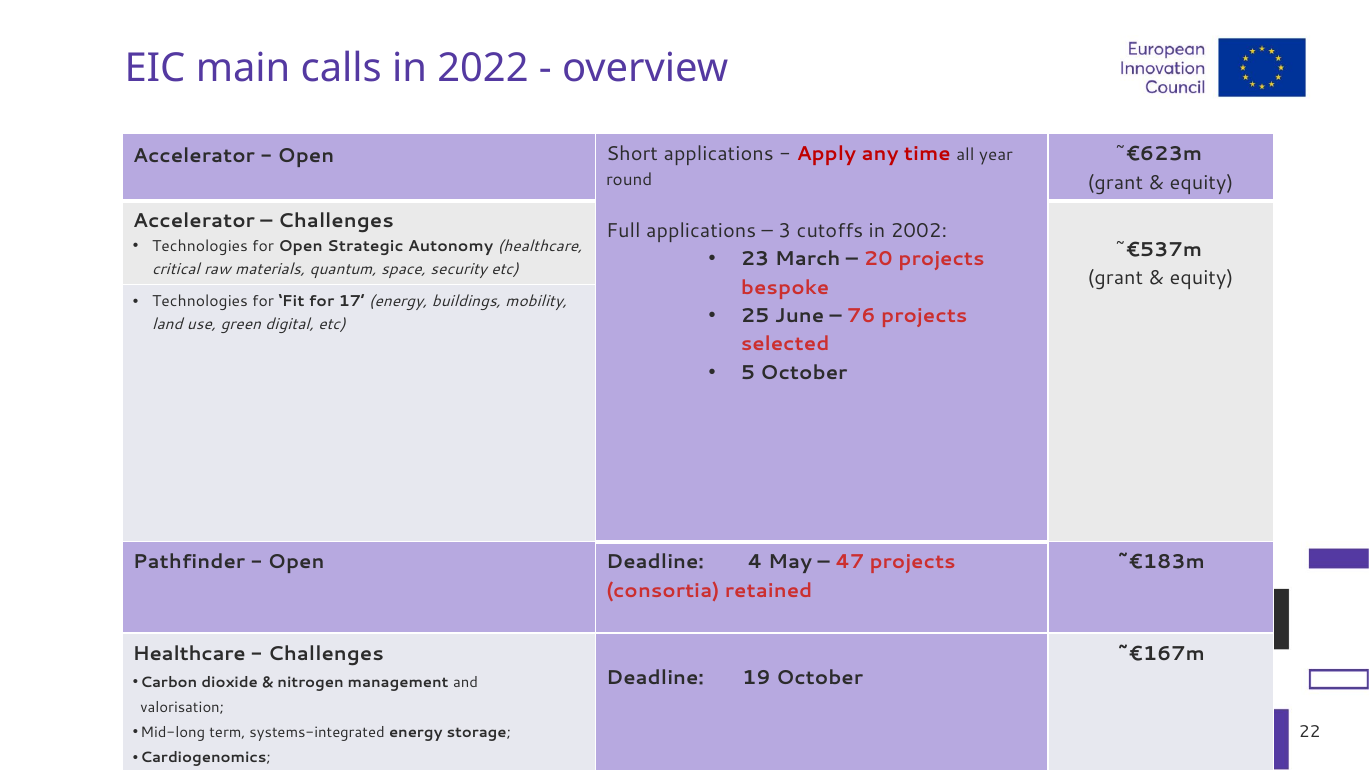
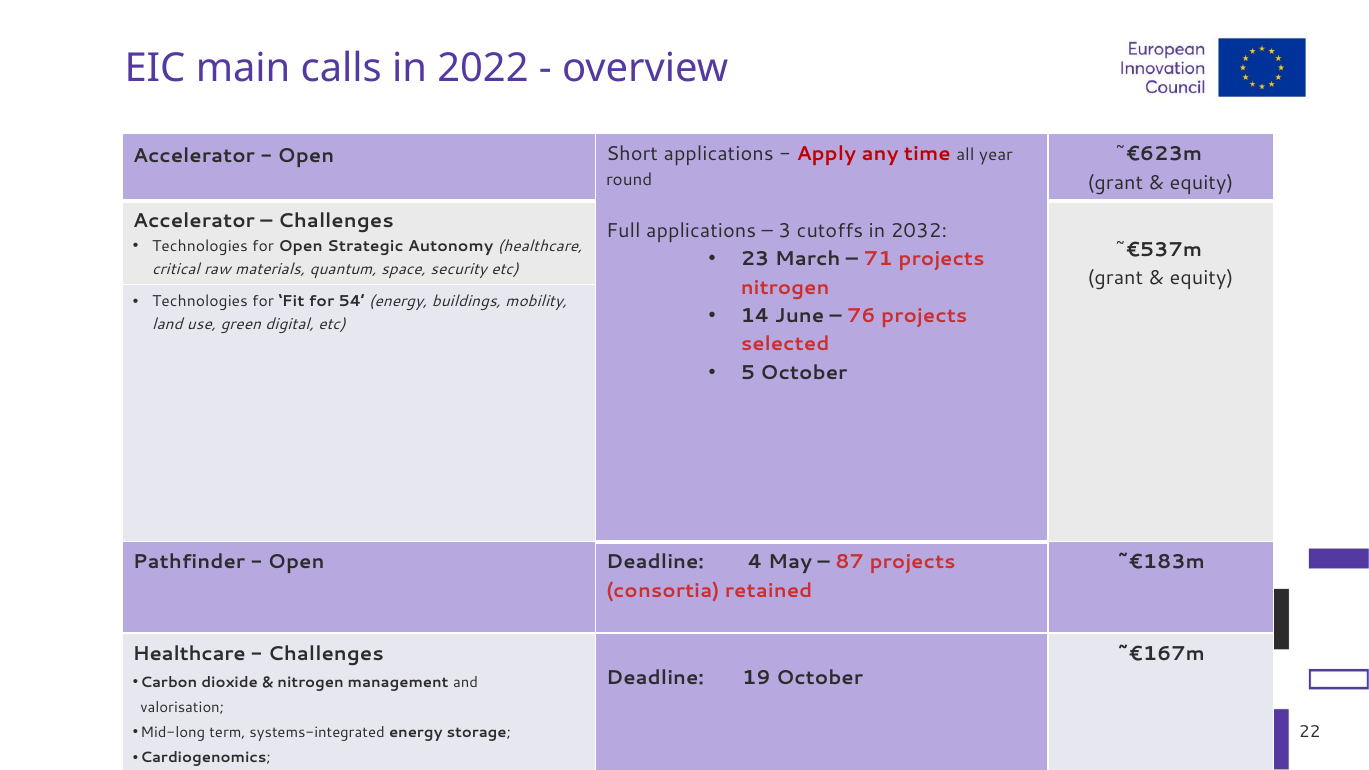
2002: 2002 -> 2032 (919, 231)
20: 20 -> 71 (878, 259)
bespoke: bespoke -> nitrogen (785, 288)
17: 17 -> 54 (352, 302)
25: 25 -> 14 (755, 316)
47: 47 -> 87 (850, 562)
